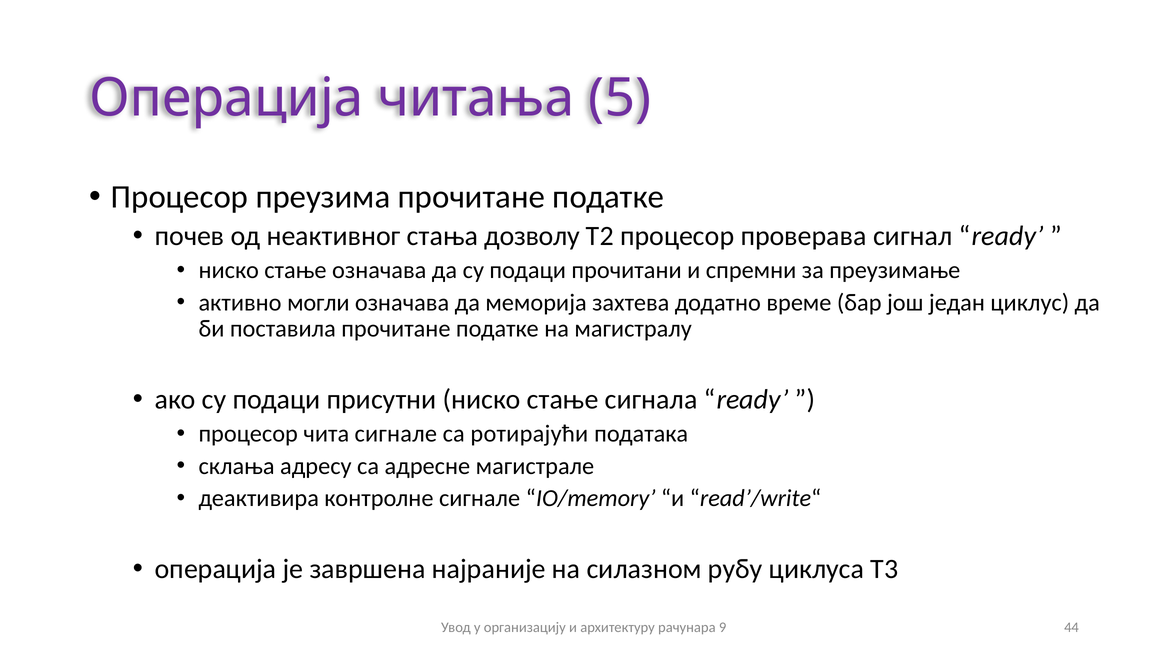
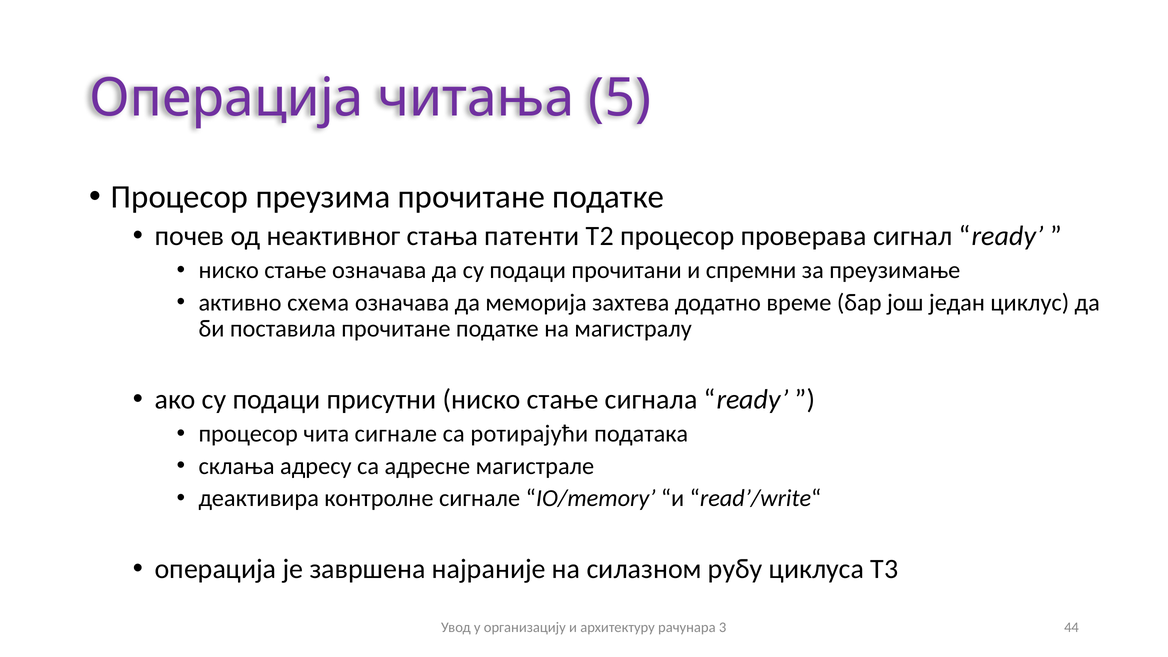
дозволу: дозволу -> патенти (532, 236)
могли: могли -> схема (318, 302)
9: 9 -> 3 (723, 627)
